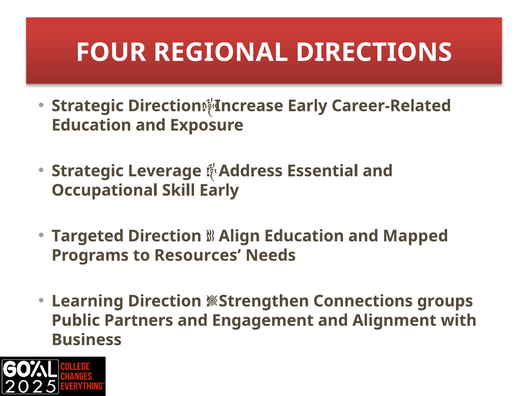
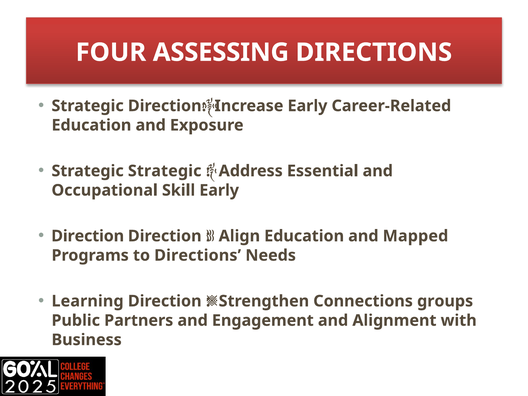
REGIONAL: REGIONAL -> ASSESSING (221, 52)
Strategic Leverage: Leverage -> Strategic (165, 171)
Targeted: Targeted -> Direction (88, 236)
to Resources: Resources -> Directions (198, 255)
